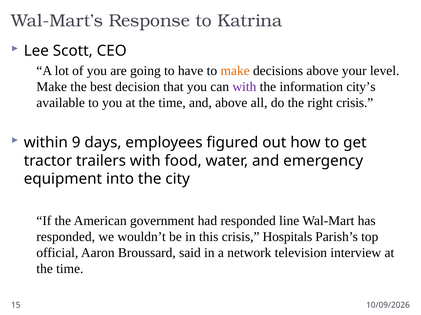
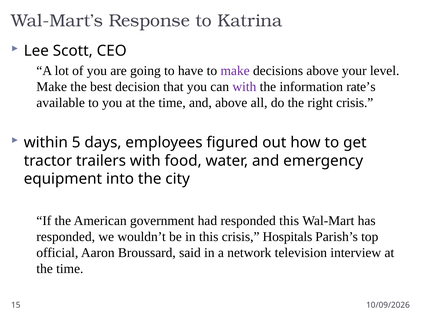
make colour: orange -> purple (235, 71)
city’s: city’s -> rate’s (361, 87)
9: 9 -> 5 (76, 143)
responded line: line -> this (289, 221)
